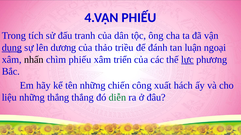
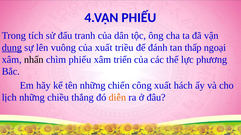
dương: dương -> vuông (63, 48)
của thảo: thảo -> xuất (104, 48)
luận: luận -> thấp (193, 48)
lực underline: present -> none (187, 60)
liệu: liệu -> lịch (9, 98)
những thắng: thắng -> chiều (58, 98)
diễn colour: green -> orange (117, 98)
